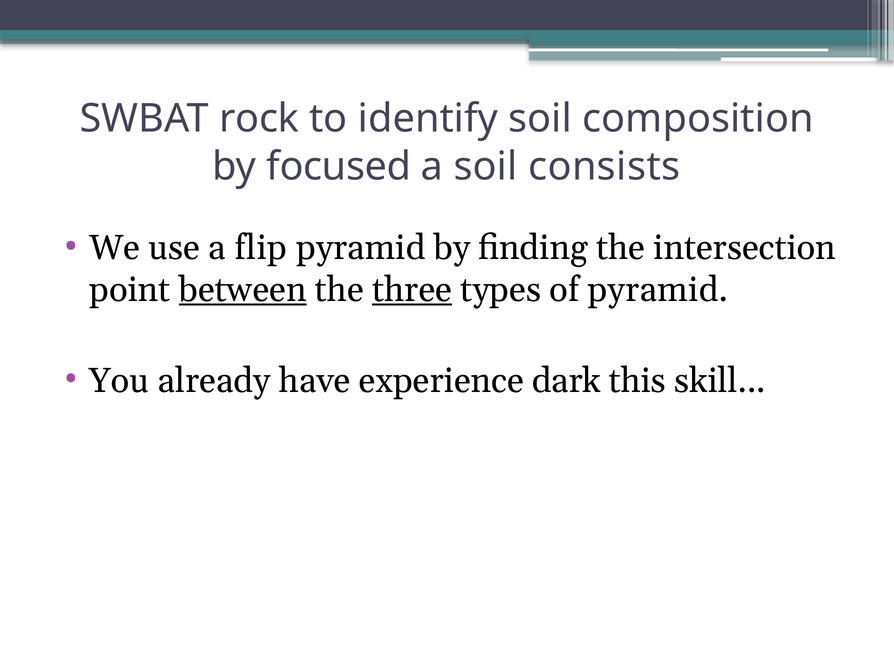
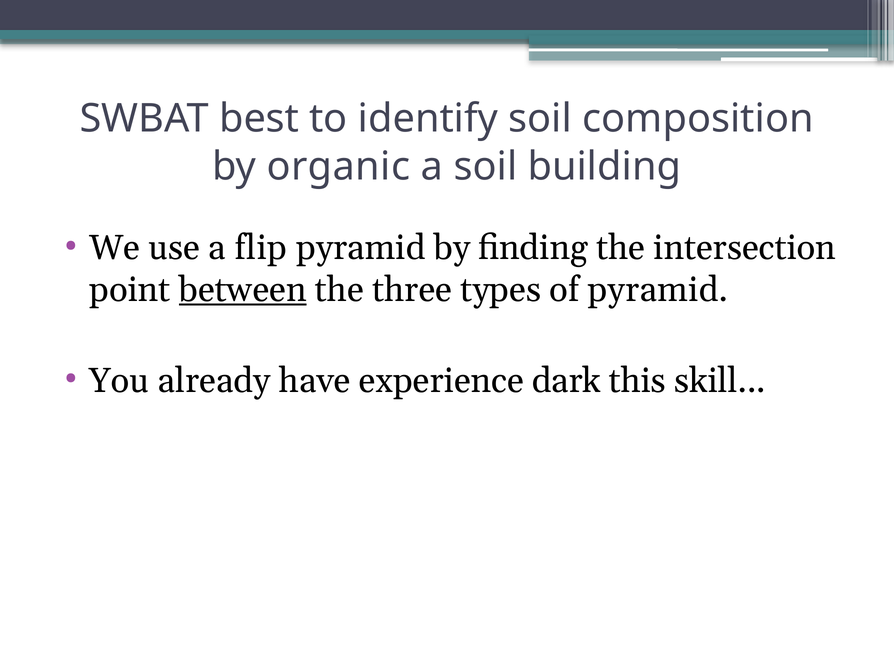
rock: rock -> best (259, 119)
focused: focused -> organic (338, 166)
consists: consists -> building (604, 166)
three underline: present -> none (412, 289)
